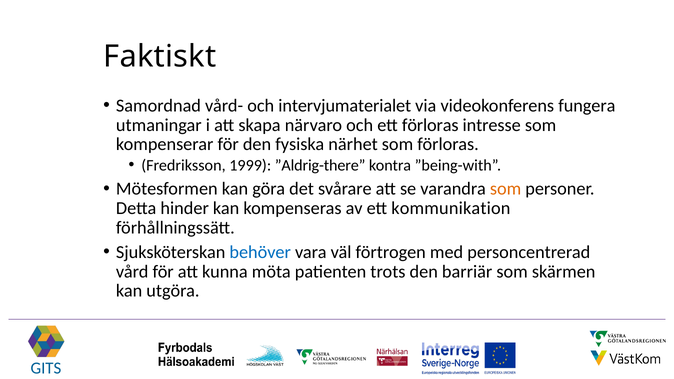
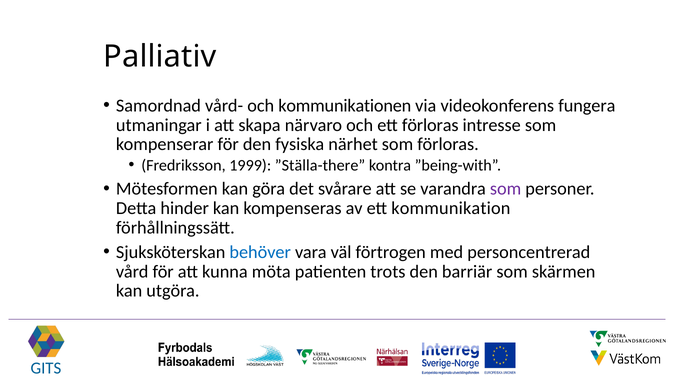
Faktiskt: Faktiskt -> Palliativ (160, 57)
intervjumaterialet: intervjumaterialet -> kommunikationen (345, 106)
”Aldrig-there: ”Aldrig-there -> ”Ställa-there (320, 165)
som colour: orange -> purple (506, 189)
